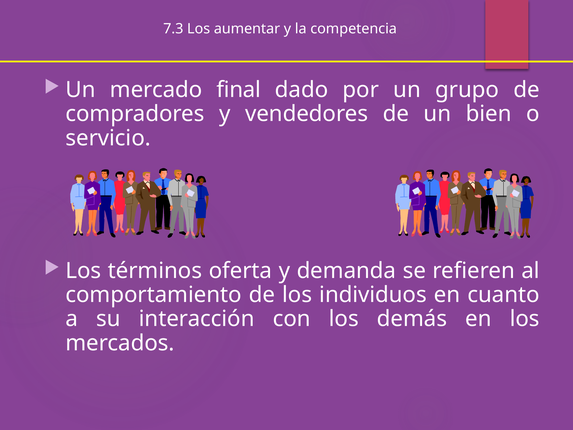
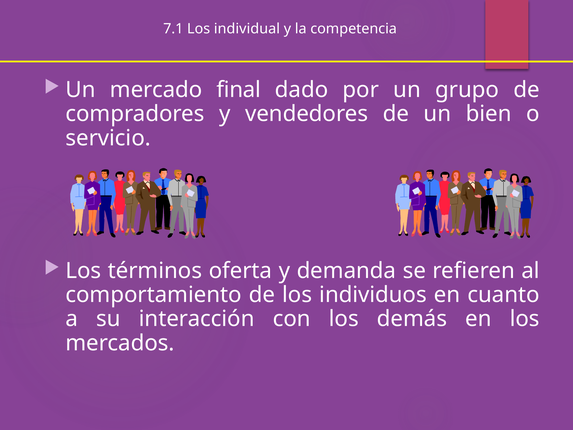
7.3: 7.3 -> 7.1 (173, 29)
aumentar: aumentar -> individual (247, 29)
